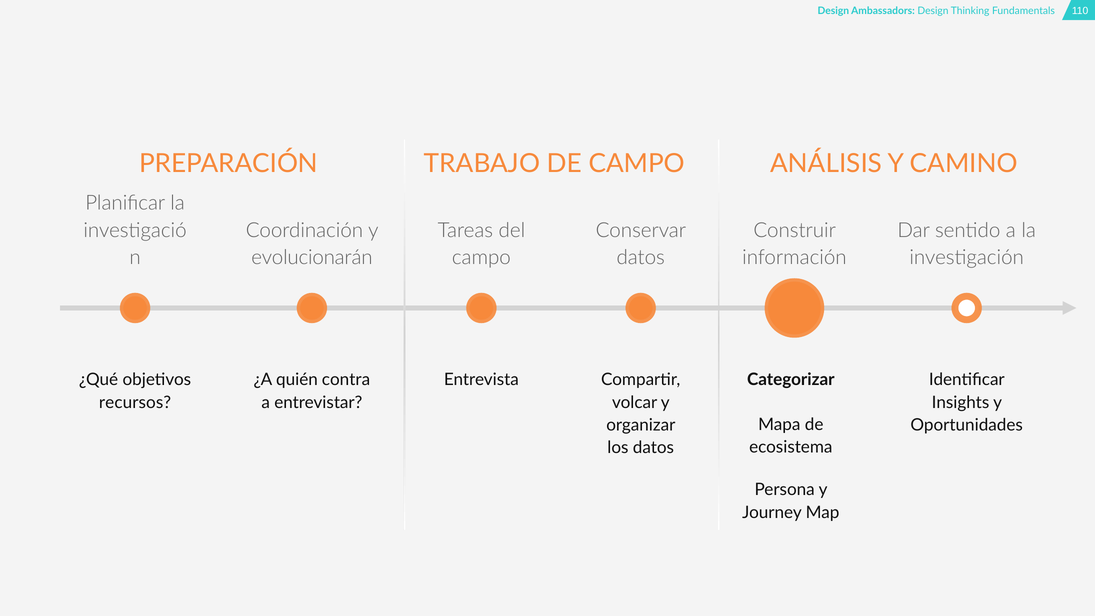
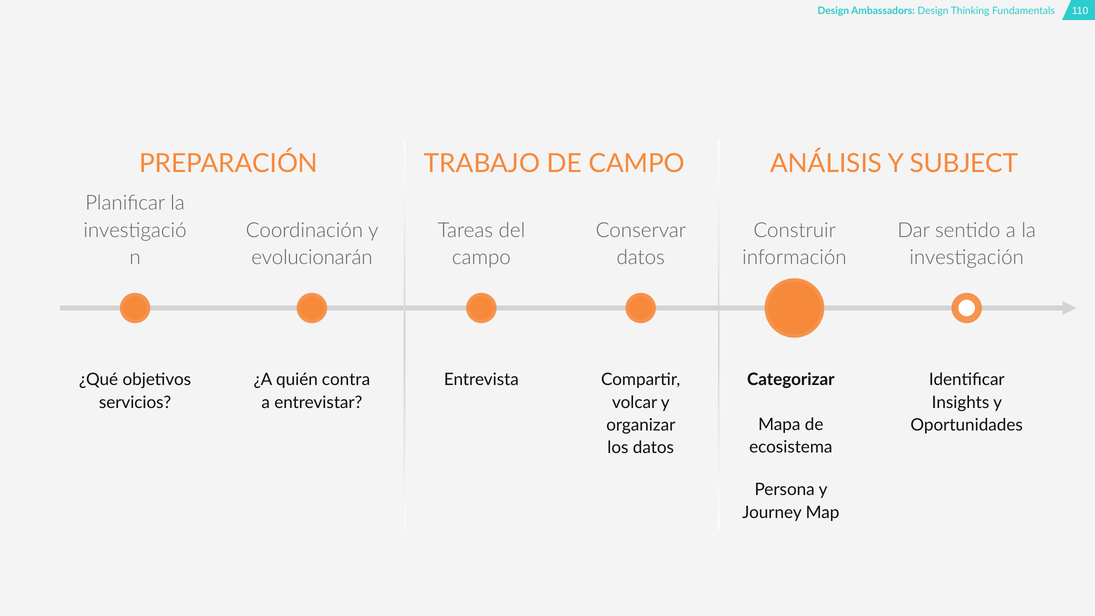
CAMINO: CAMINO -> SUBJECT (964, 164)
recursos: recursos -> servicios (135, 402)
